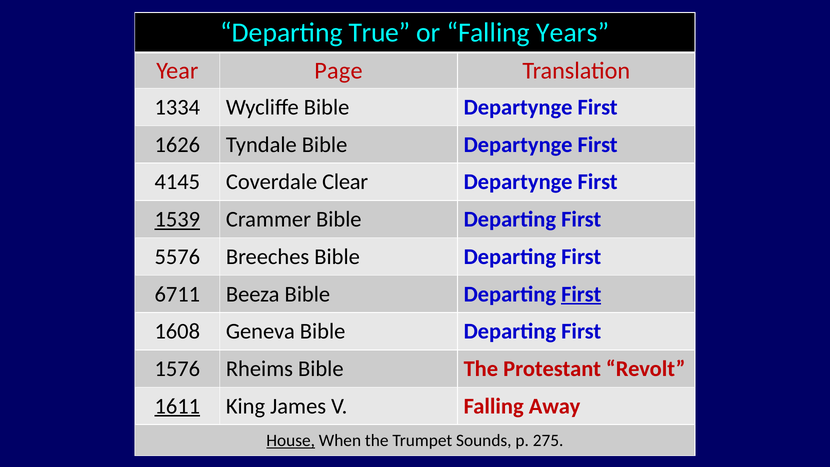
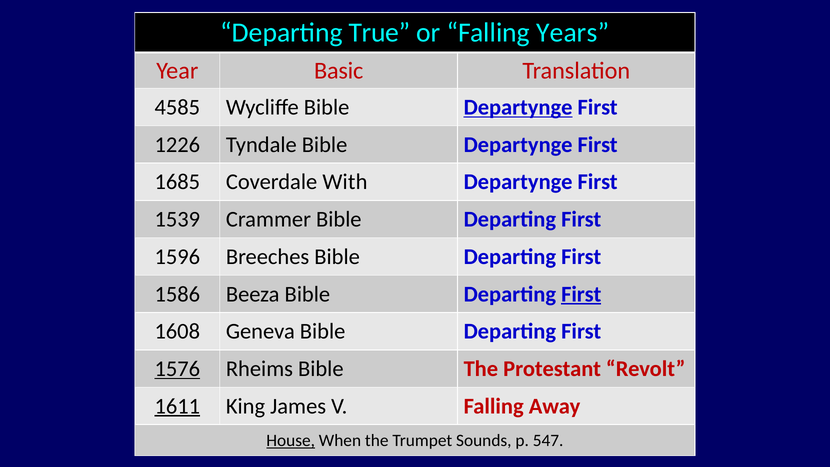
Page: Page -> Basic (339, 71)
1334: 1334 -> 4585 (177, 107)
Departynge underline: none -> present (518, 107)
1626: 1626 -> 1226 (177, 145)
4145: 4145 -> 1685 (177, 182)
Clear: Clear -> With (345, 182)
1539 underline: present -> none (177, 219)
5576: 5576 -> 1596 (177, 257)
6711: 6711 -> 1586 (177, 294)
1576 underline: none -> present (177, 369)
275: 275 -> 547 (548, 440)
